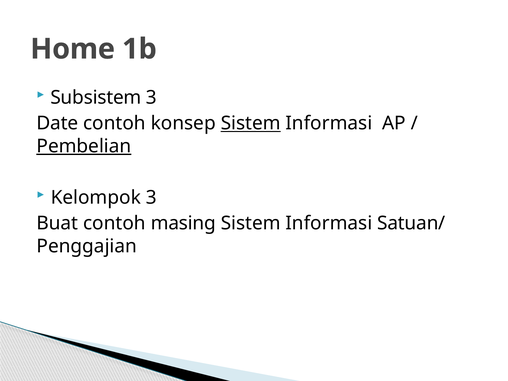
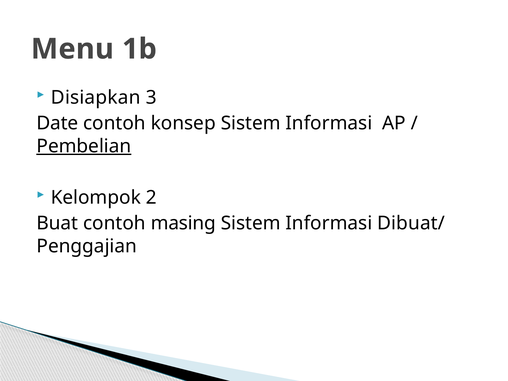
Home: Home -> Menu (72, 49)
Subsistem: Subsistem -> Disiapkan (96, 98)
Sistem underline: present -> none (251, 123)
Kelompok 3: 3 -> 2 (151, 198)
Satuan/: Satuan/ -> Dibuat/ (411, 223)
